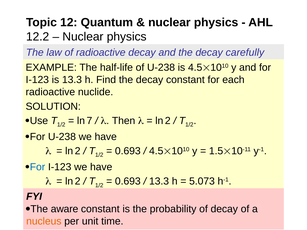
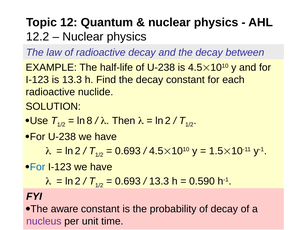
carefully: carefully -> between (245, 53)
7: 7 -> 8 (89, 121)
5.073: 5.073 -> 0.590 (202, 182)
nucleus colour: orange -> purple (44, 221)
